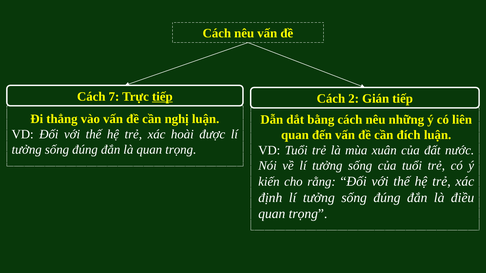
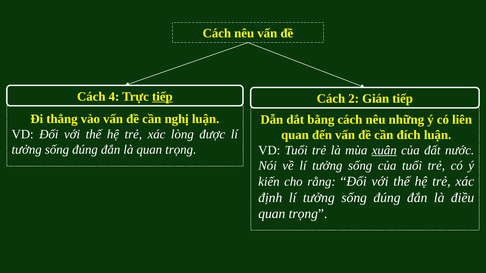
7: 7 -> 4 (114, 97)
hoài: hoài -> lòng (182, 134)
xuân underline: none -> present (384, 150)
